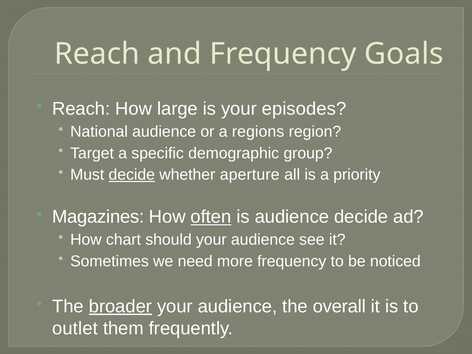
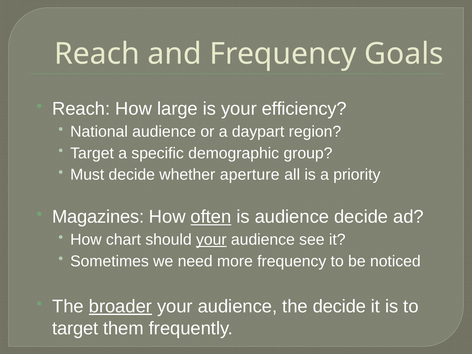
episodes: episodes -> efficiency (304, 109)
regions: regions -> daypart (258, 132)
decide underline: present -> none (132, 175)
your underline: none -> present (211, 240)
the overall: overall -> decide (339, 306)
outlet: outlet -> target (75, 328)
